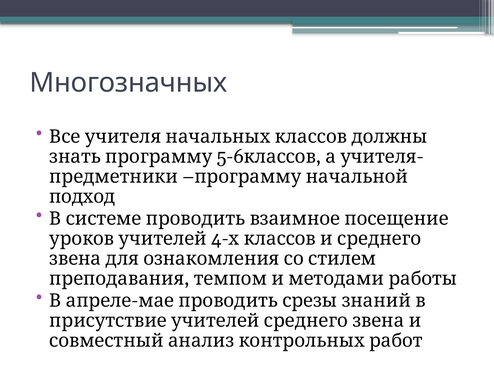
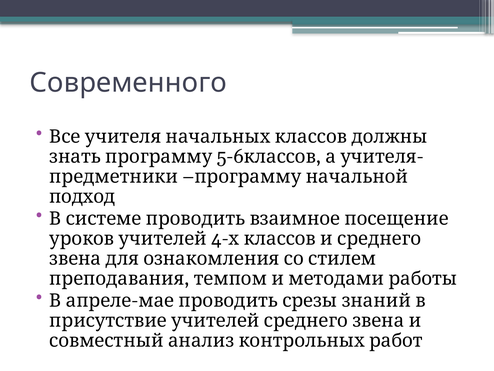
Многозначных: Многозначных -> Современного (128, 83)
